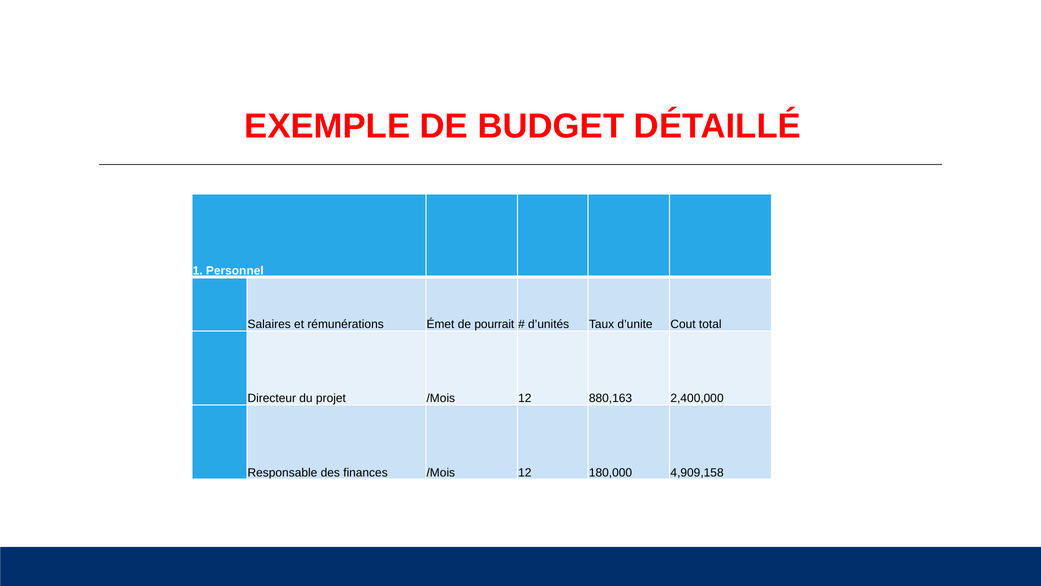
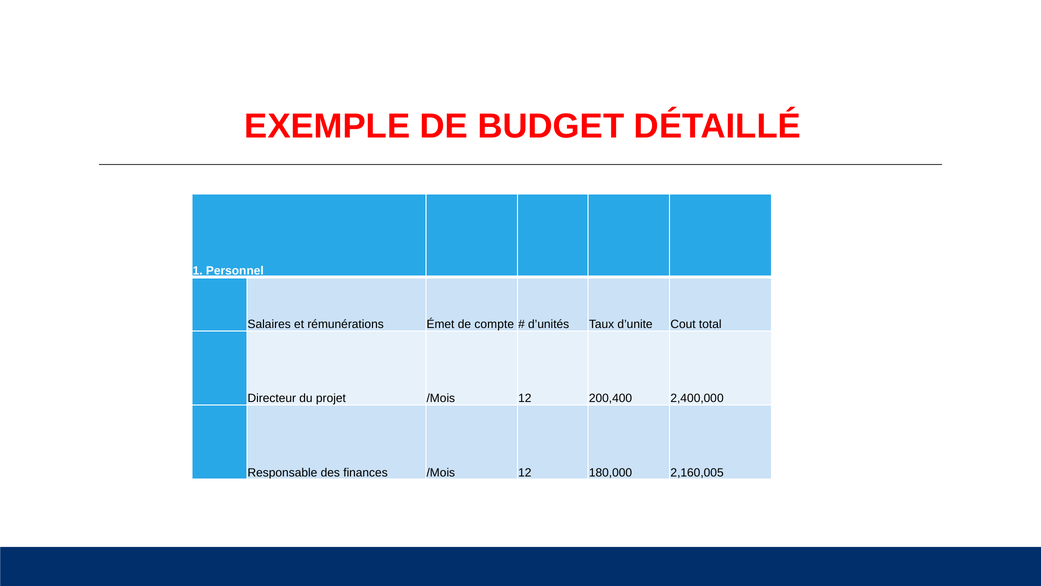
pourrait: pourrait -> compte (494, 324)
880,163: 880,163 -> 200,400 (610, 398)
4,909,158: 4,909,158 -> 2,160,005 (697, 472)
